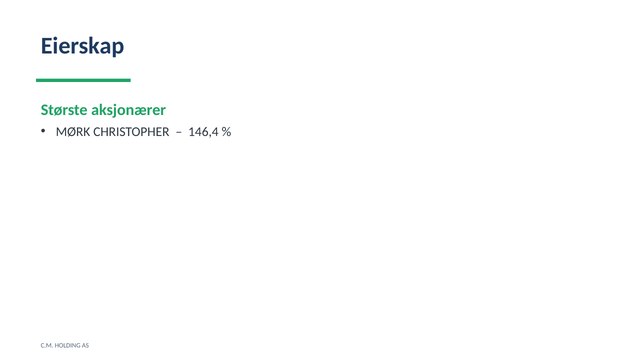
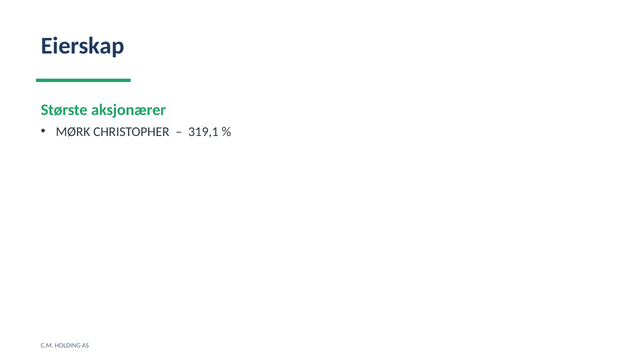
146,4: 146,4 -> 319,1 (203, 132)
